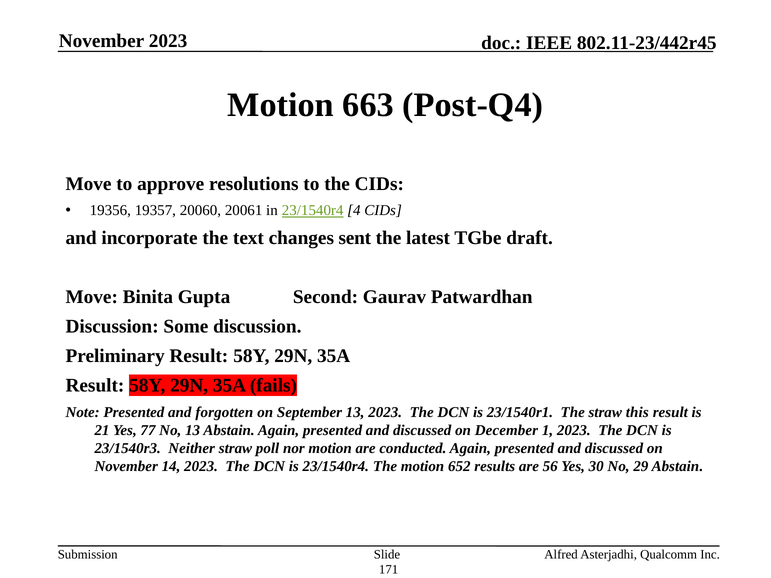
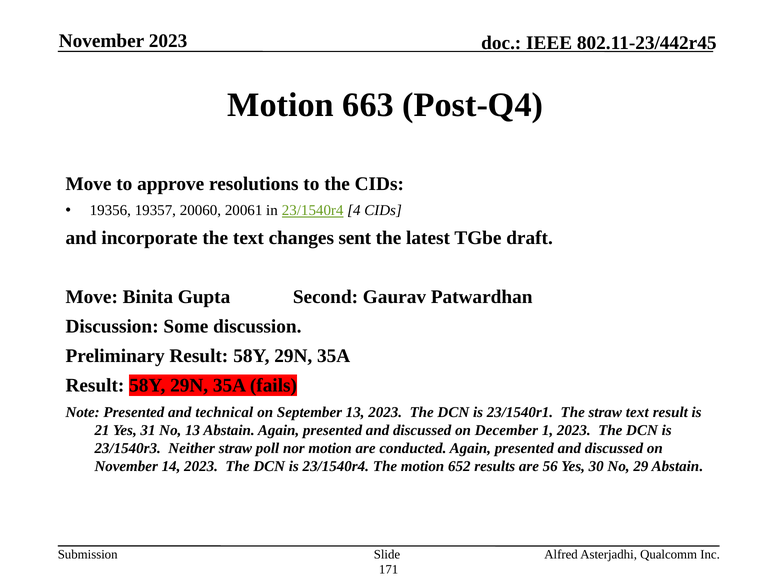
forgotten: forgotten -> technical (224, 412)
straw this: this -> text (637, 412)
77: 77 -> 31 (148, 430)
